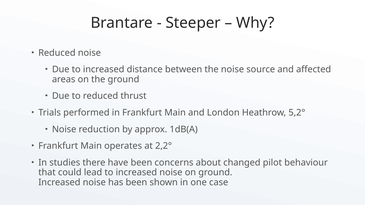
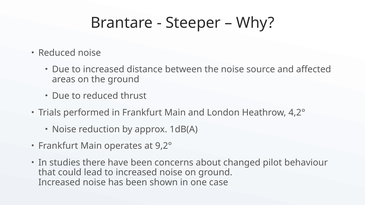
5,2°: 5,2° -> 4,2° (297, 113)
2,2°: 2,2° -> 9,2° (164, 146)
